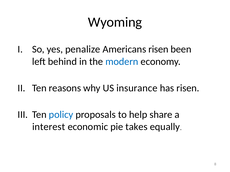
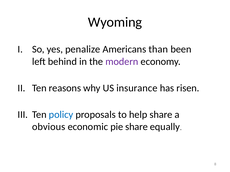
Americans risen: risen -> than (158, 49)
modern colour: blue -> purple (122, 62)
interest: interest -> obvious (49, 127)
pie takes: takes -> share (137, 127)
